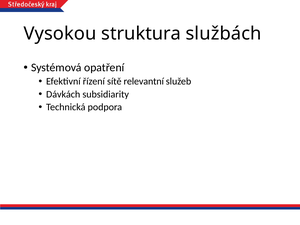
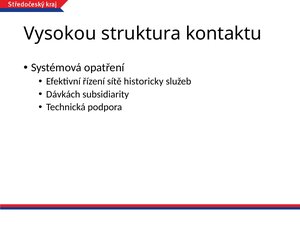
službách: službách -> kontaktu (224, 34)
relevantní: relevantní -> historicky (144, 81)
